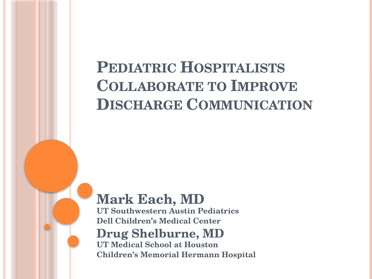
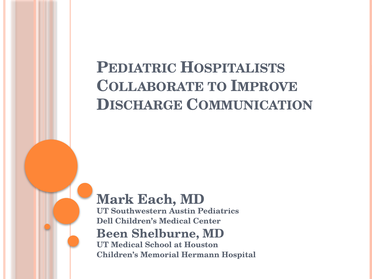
Drug: Drug -> Been (112, 234)
